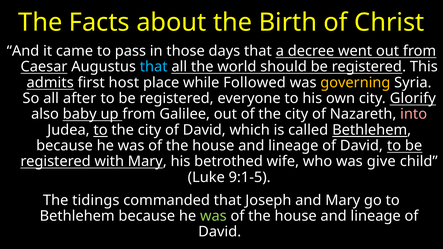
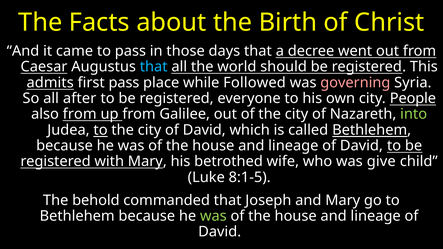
first host: host -> pass (124, 83)
governing colour: yellow -> pink (355, 83)
Glorify: Glorify -> People (413, 98)
also baby: baby -> from (80, 114)
into colour: pink -> light green (414, 114)
9:1-5: 9:1-5 -> 8:1-5 (250, 177)
tidings: tidings -> behold (96, 200)
